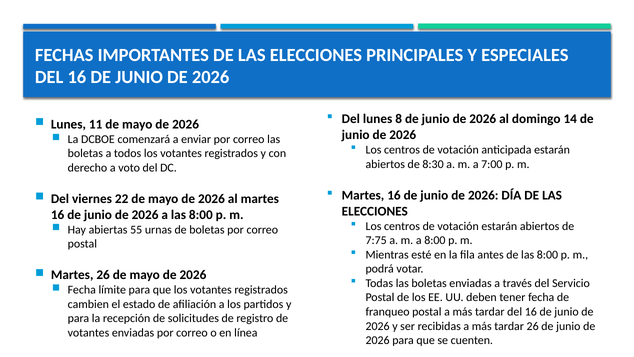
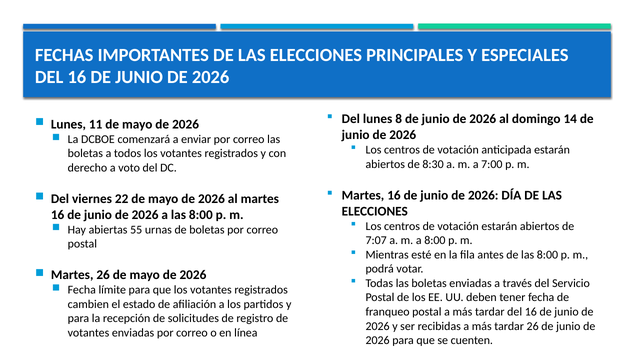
7:75: 7:75 -> 7:07 (376, 240)
